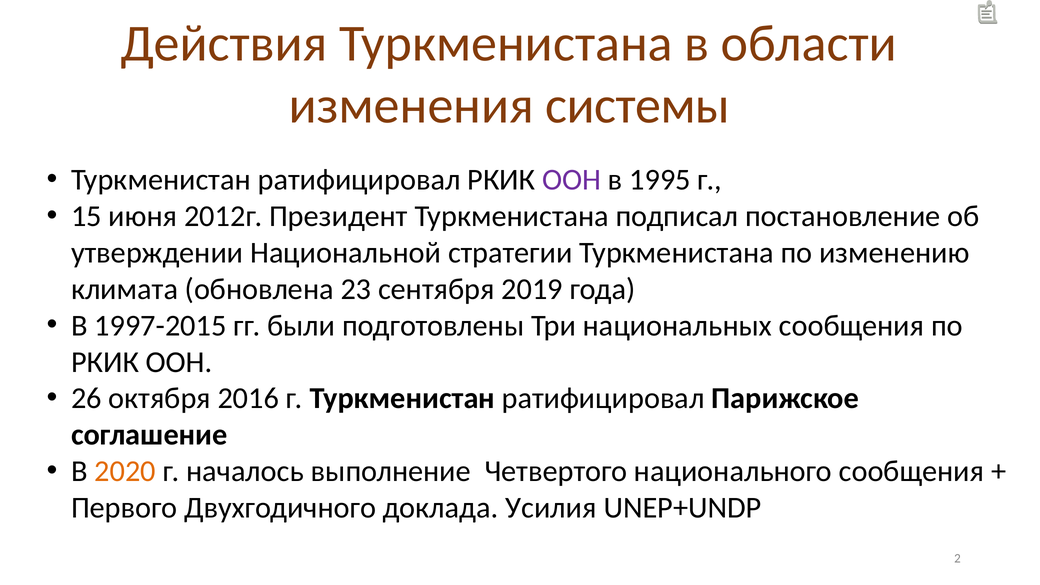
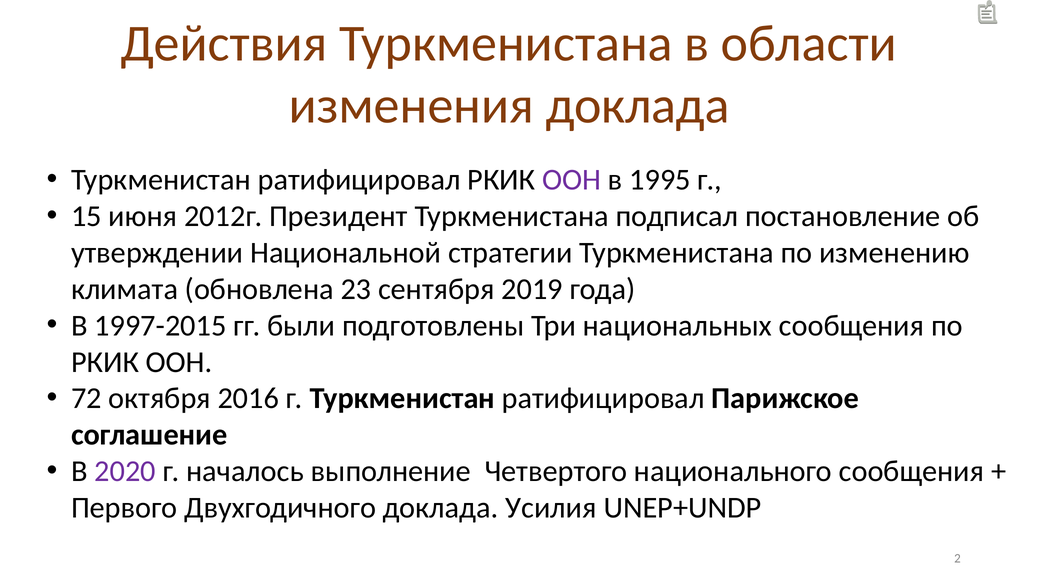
изменения системы: системы -> доклада (637, 106)
26: 26 -> 72 (86, 398)
2020 colour: orange -> purple (125, 471)
